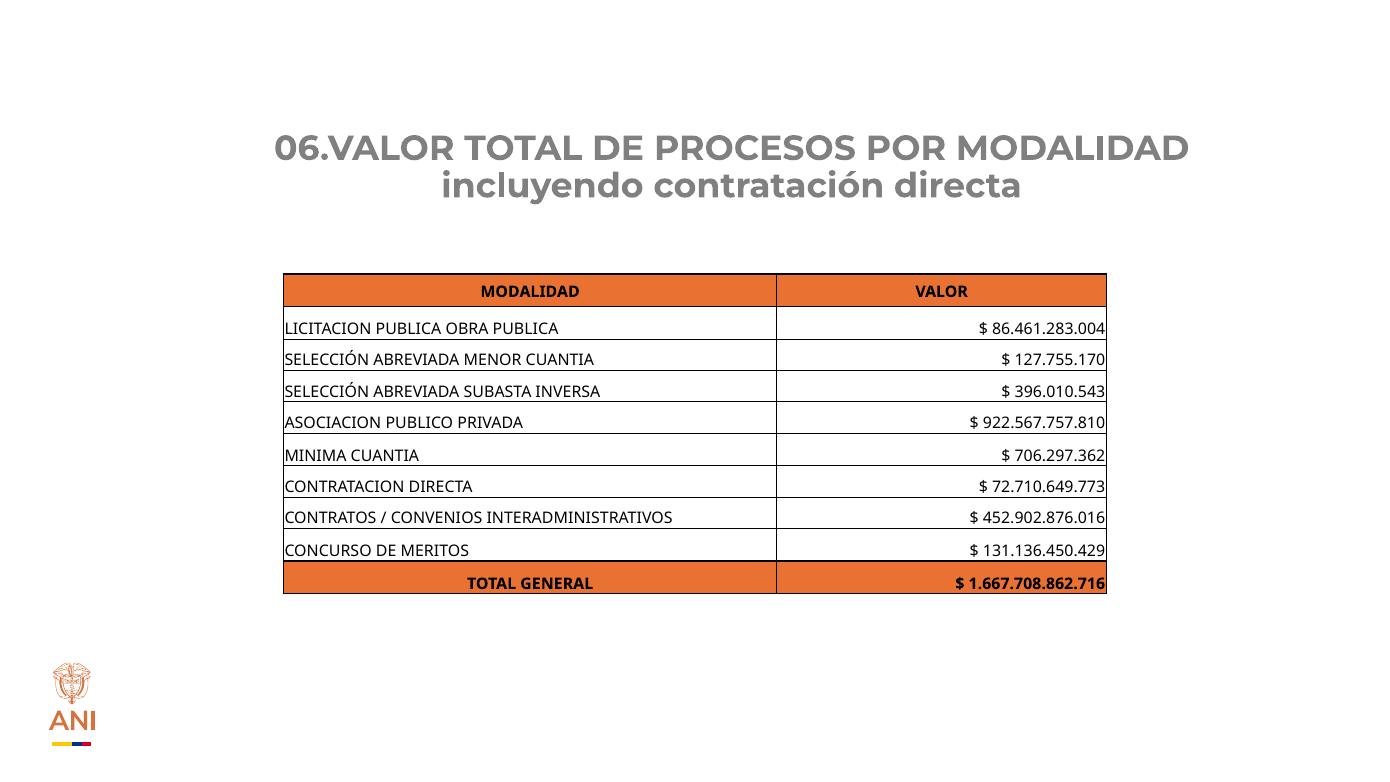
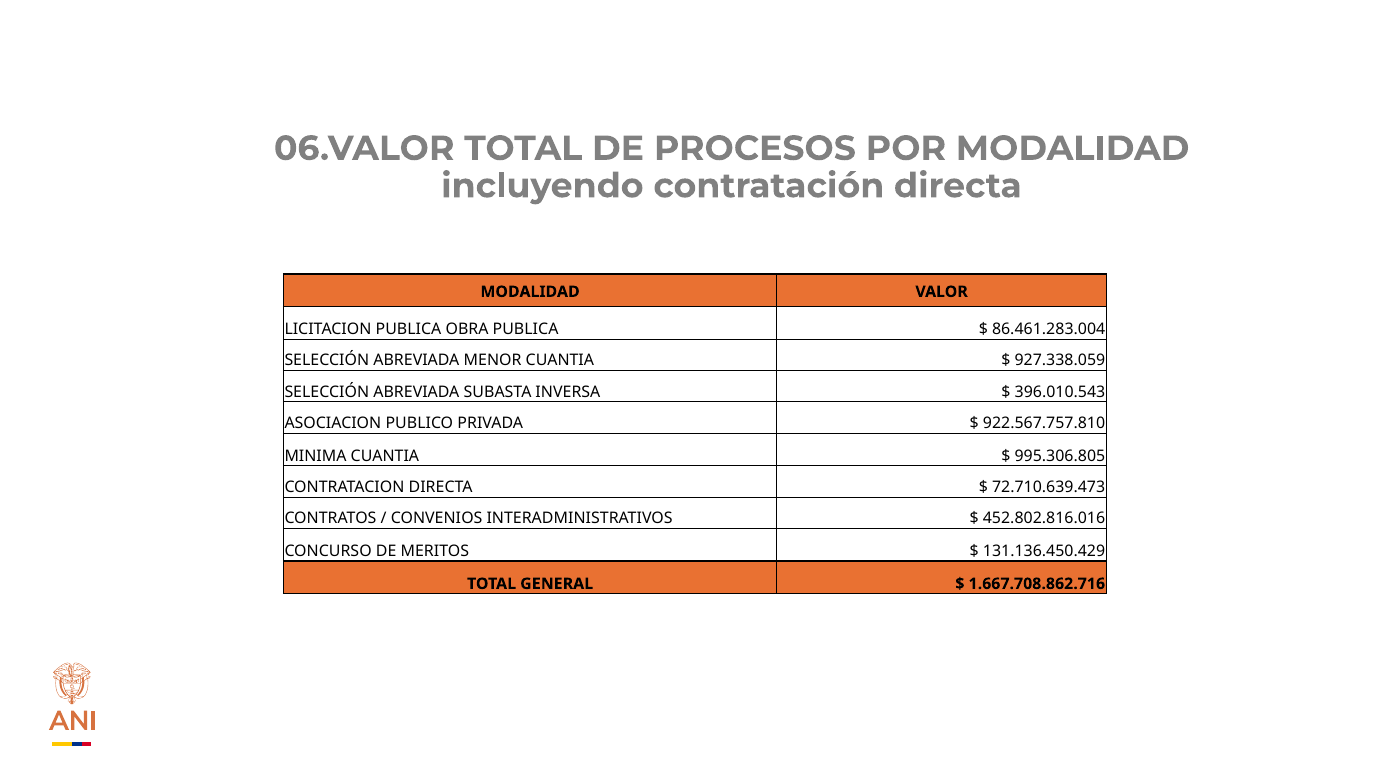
127.755.170: 127.755.170 -> 927.338.059 (1060, 361)
706.297.362: 706.297.362 -> 995.306.805 (1060, 456)
72.710.649.773: 72.710.649.773 -> 72.710.639.473 (1049, 487)
452.902.876.016: 452.902.876.016 -> 452.802.816.016 (1044, 518)
